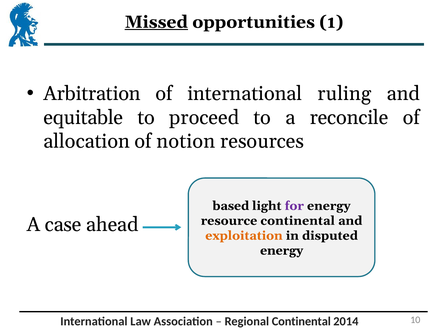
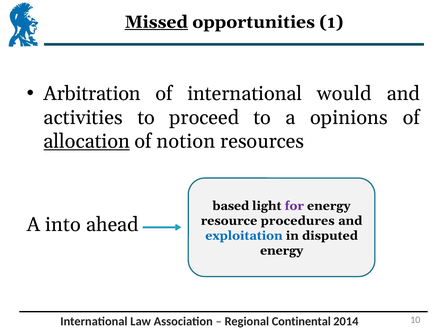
ruling: ruling -> would (344, 94)
equitable: equitable -> activities (83, 118)
reconcile: reconcile -> opinions (349, 118)
allocation underline: none -> present (87, 141)
resource continental: continental -> procedures (298, 221)
case: case -> into (63, 225)
exploitation colour: orange -> blue (244, 236)
